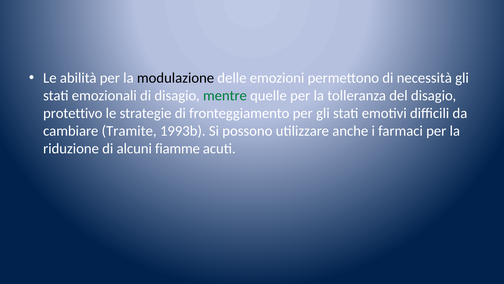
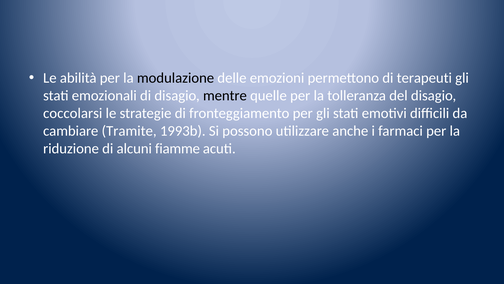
necessità: necessità -> terapeuti (424, 78)
mentre colour: green -> black (225, 95)
protettivo: protettivo -> coccolarsi (73, 113)
